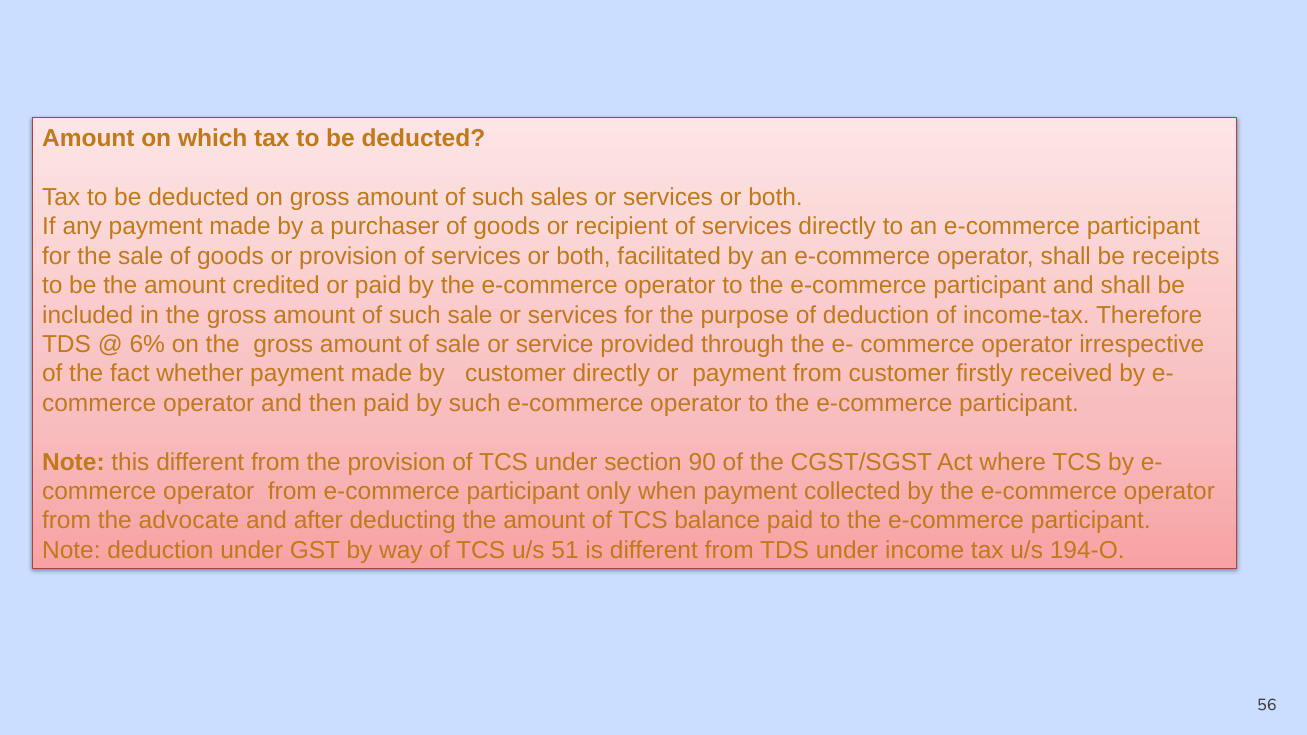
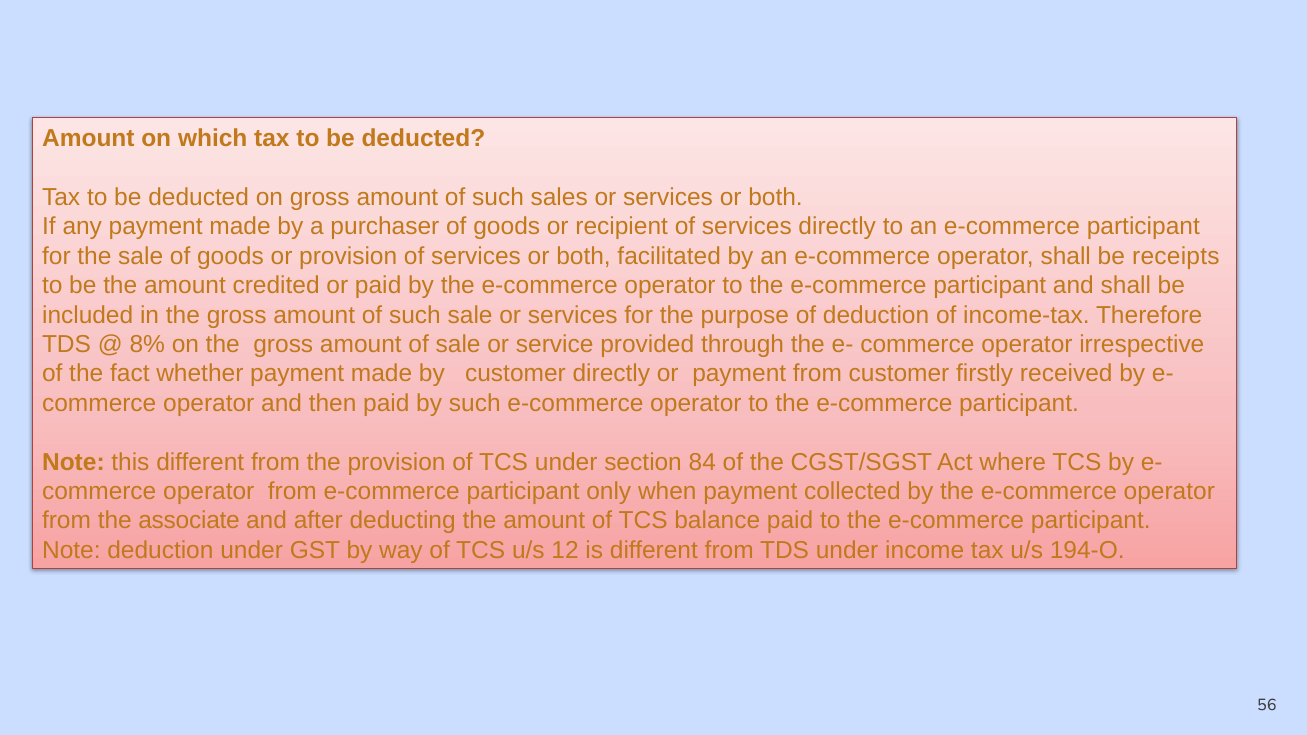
6%: 6% -> 8% (147, 345)
90: 90 -> 84 (702, 462)
advocate: advocate -> associate (189, 521)
51: 51 -> 12 (565, 550)
